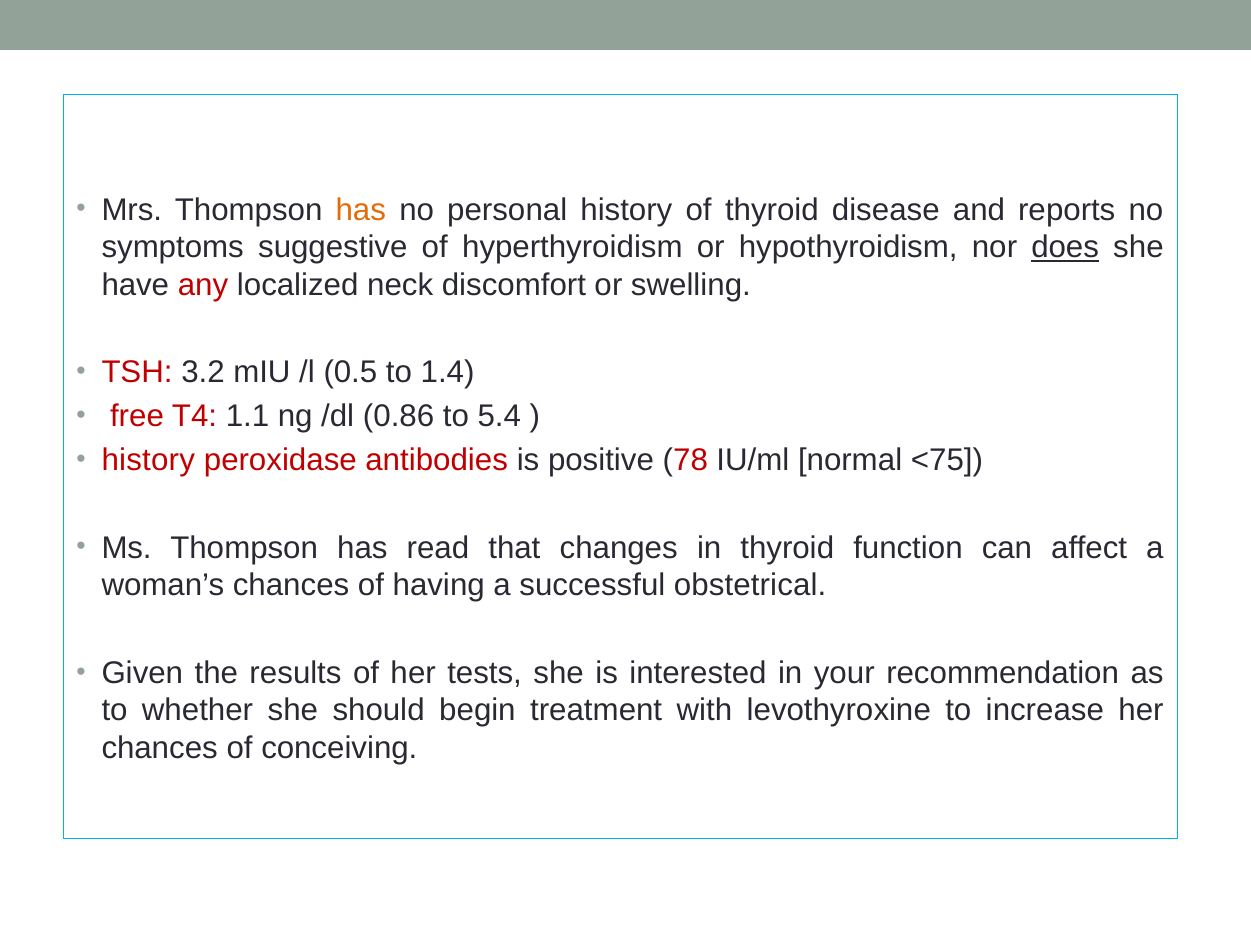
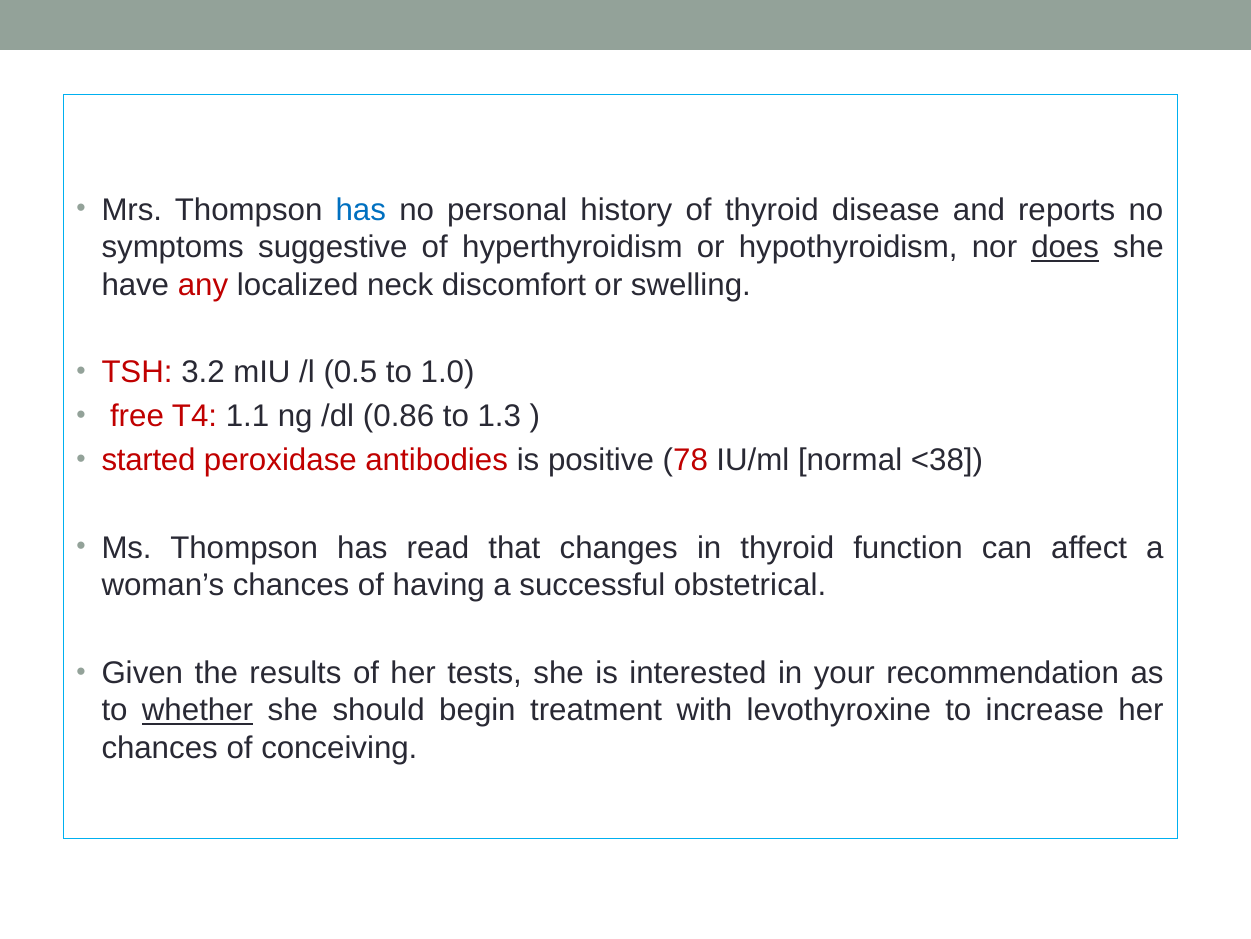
has colour: orange -> blue (361, 210)
1.4: 1.4 -> 1.0 (448, 372)
5.4: 5.4 -> 1.3 (499, 416)
history: history -> started (148, 460)
<75: <75 -> <38 (947, 460)
whether underline: none -> present (198, 710)
